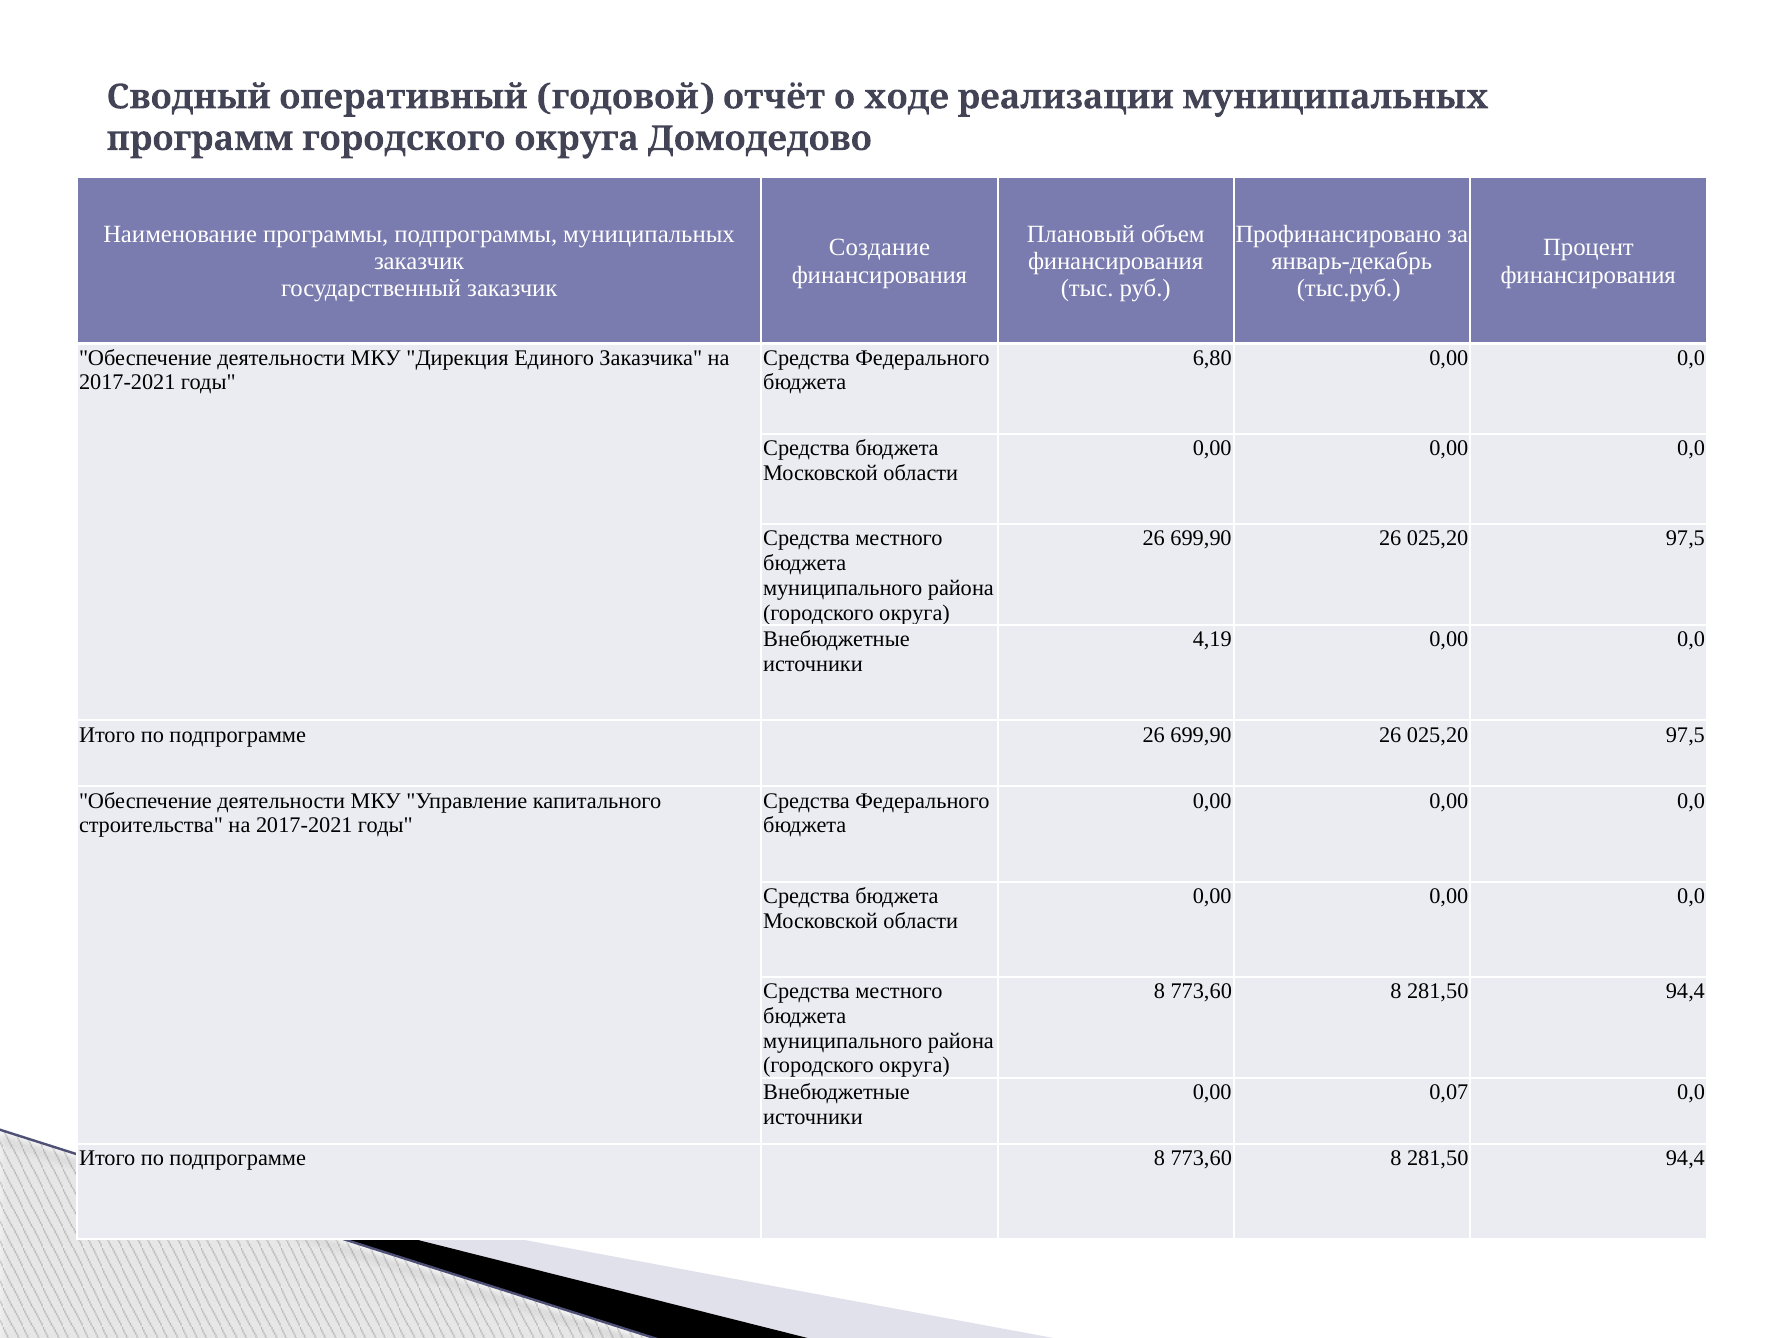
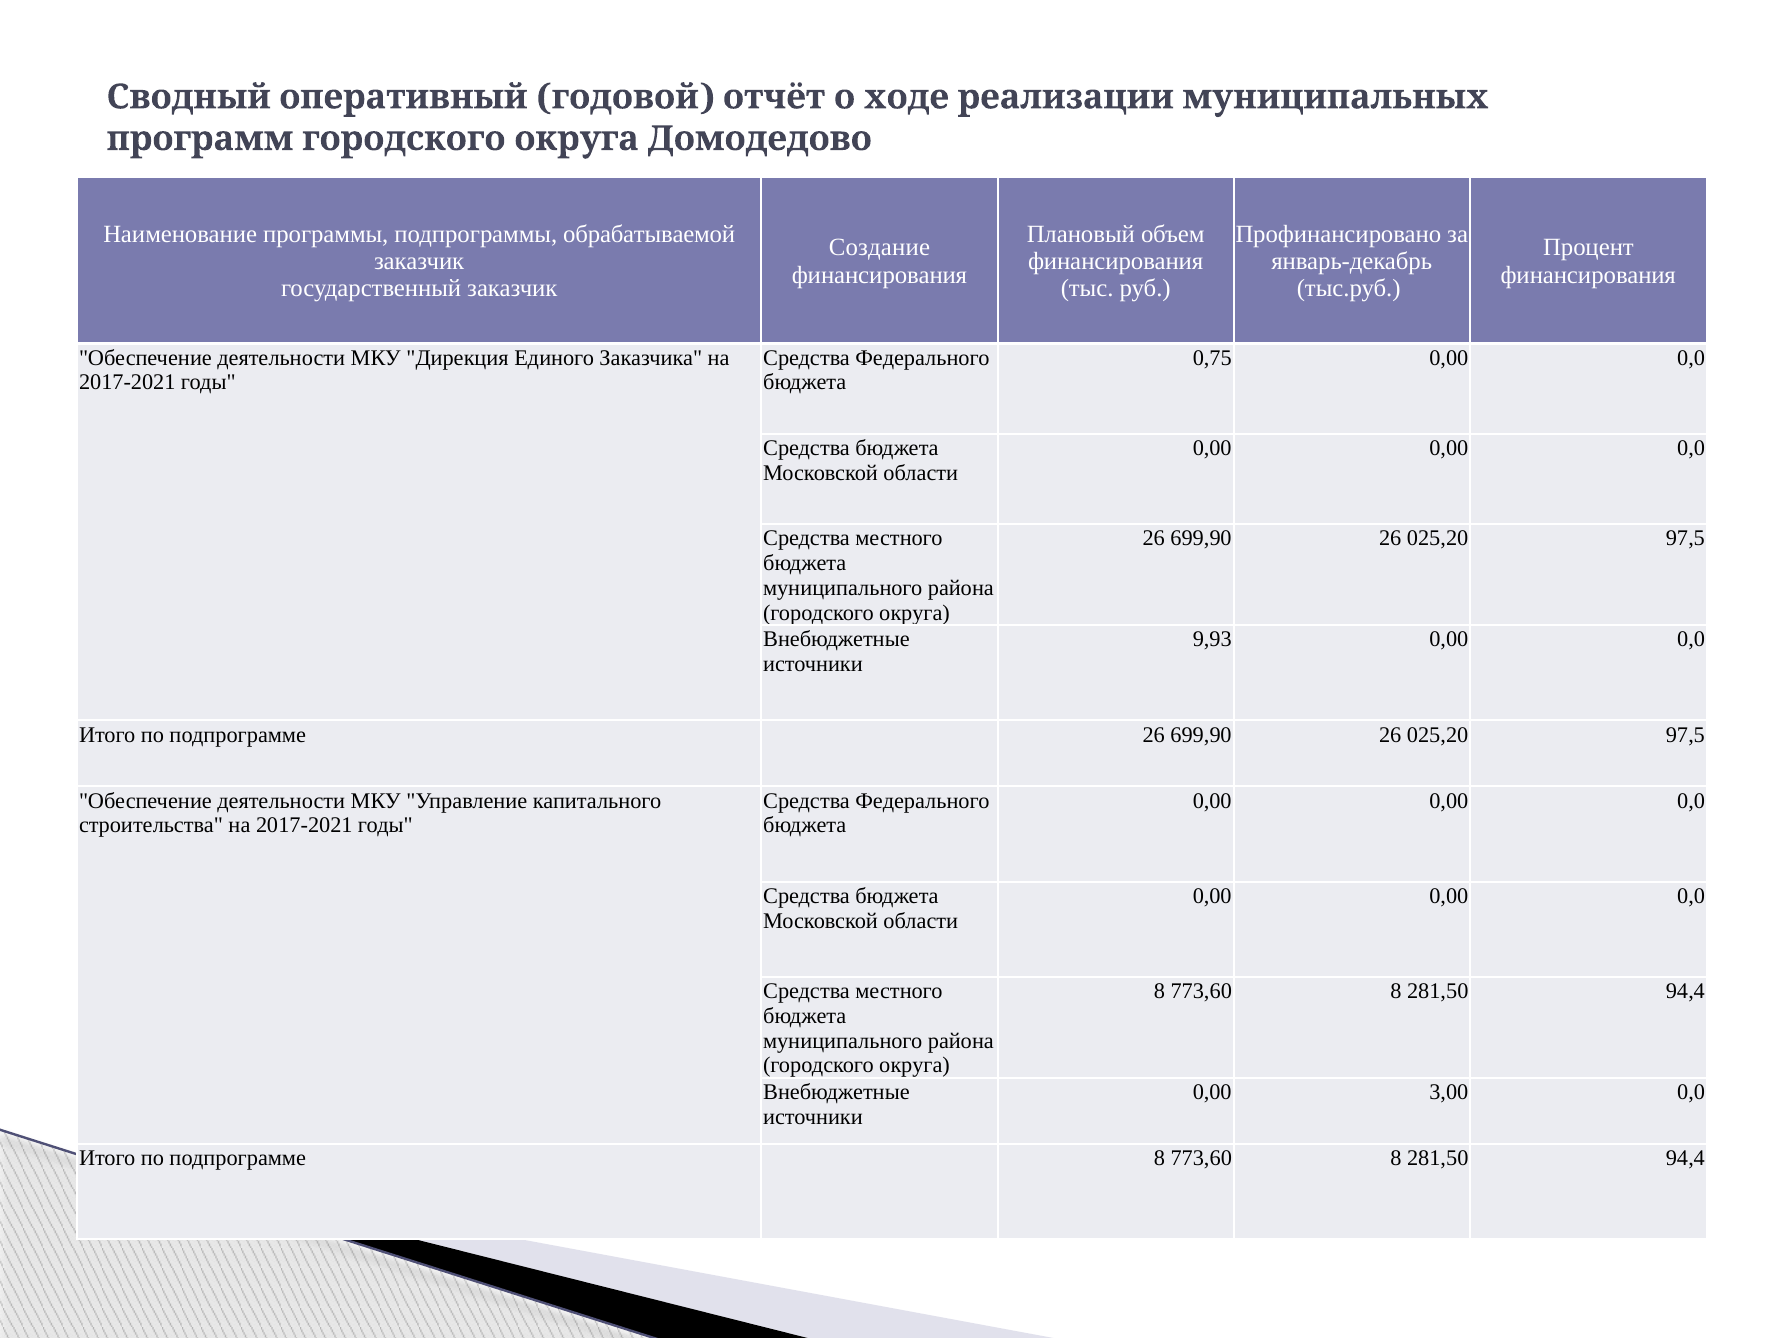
подпрограммы муниципальных: муниципальных -> обрабатываемой (649, 234)
6,80: 6,80 -> 0,75 (1212, 358)
4,19: 4,19 -> 9,93 (1212, 639)
0,07: 0,07 -> 3,00 (1449, 1092)
